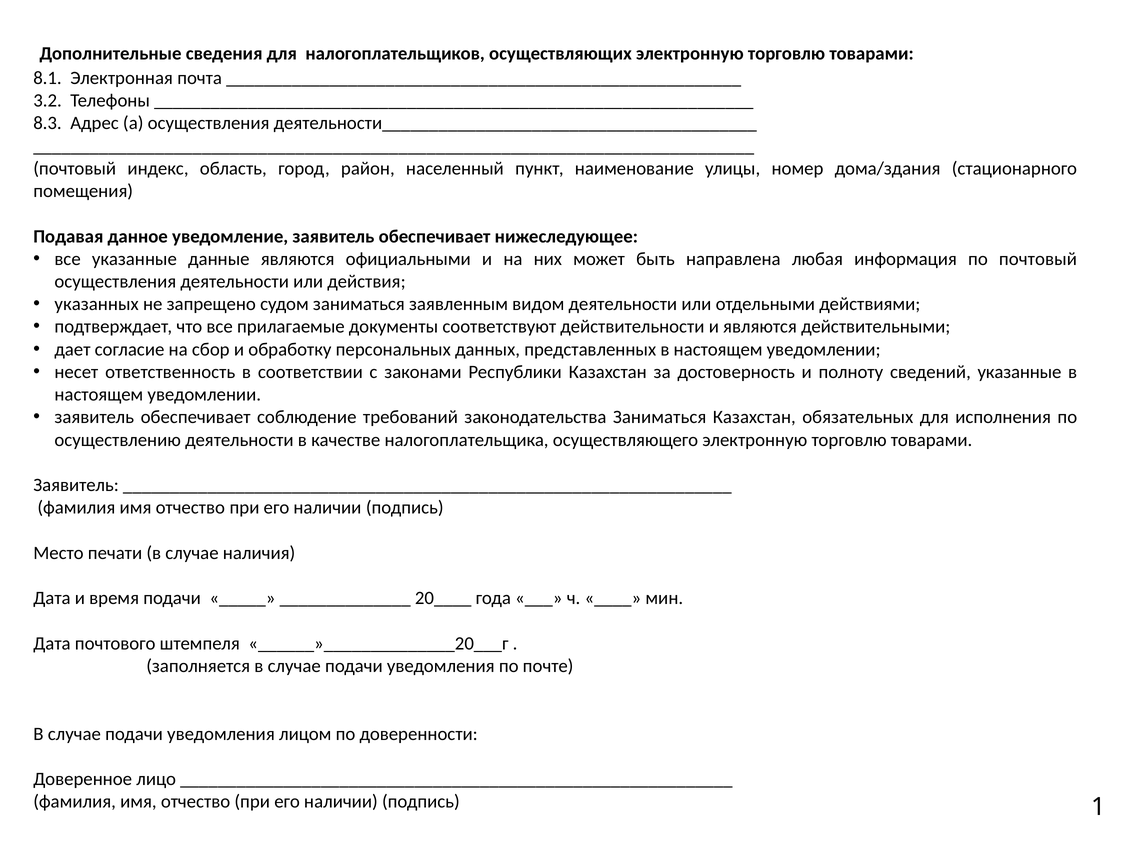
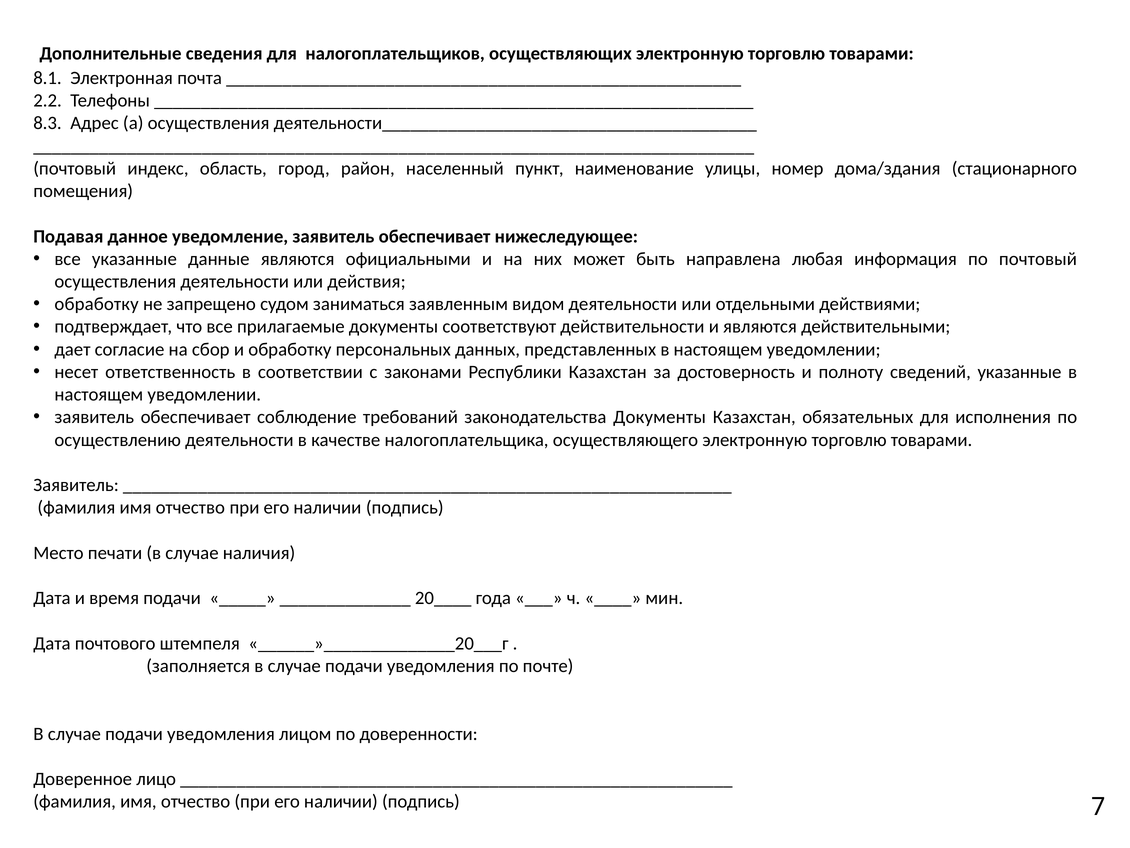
3.2: 3.2 -> 2.2 (48, 101)
указанных: указанных -> обработку (97, 304)
законодательства Заниматься: Заниматься -> Документы (660, 417)
1: 1 -> 7 (1098, 806)
